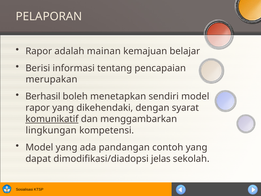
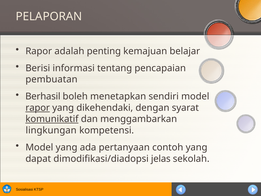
mainan: mainan -> penting (104, 51)
merupakan: merupakan -> pembuatan (51, 79)
rapor underline: none -> present (38, 108)
pandangan: pandangan -> pertanyaan (124, 147)
